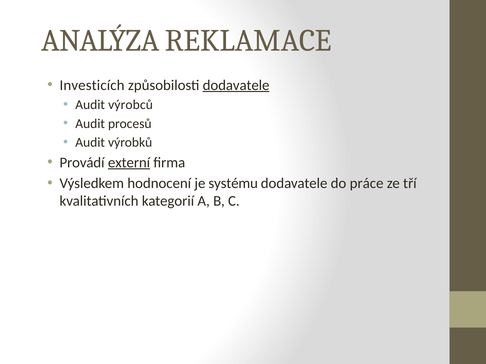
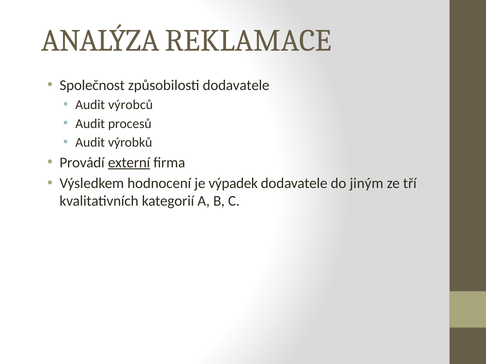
Investicích: Investicích -> Společnost (92, 85)
dodavatele underline: present -> none (236, 85)
systému: systému -> výpadek (233, 184)
práce: práce -> jiným (367, 184)
